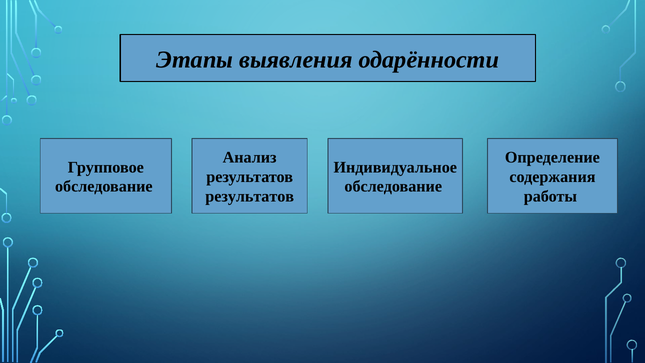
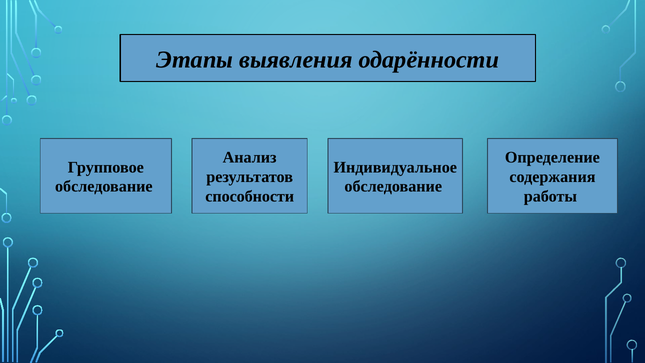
результатов: результатов -> способности (250, 196)
